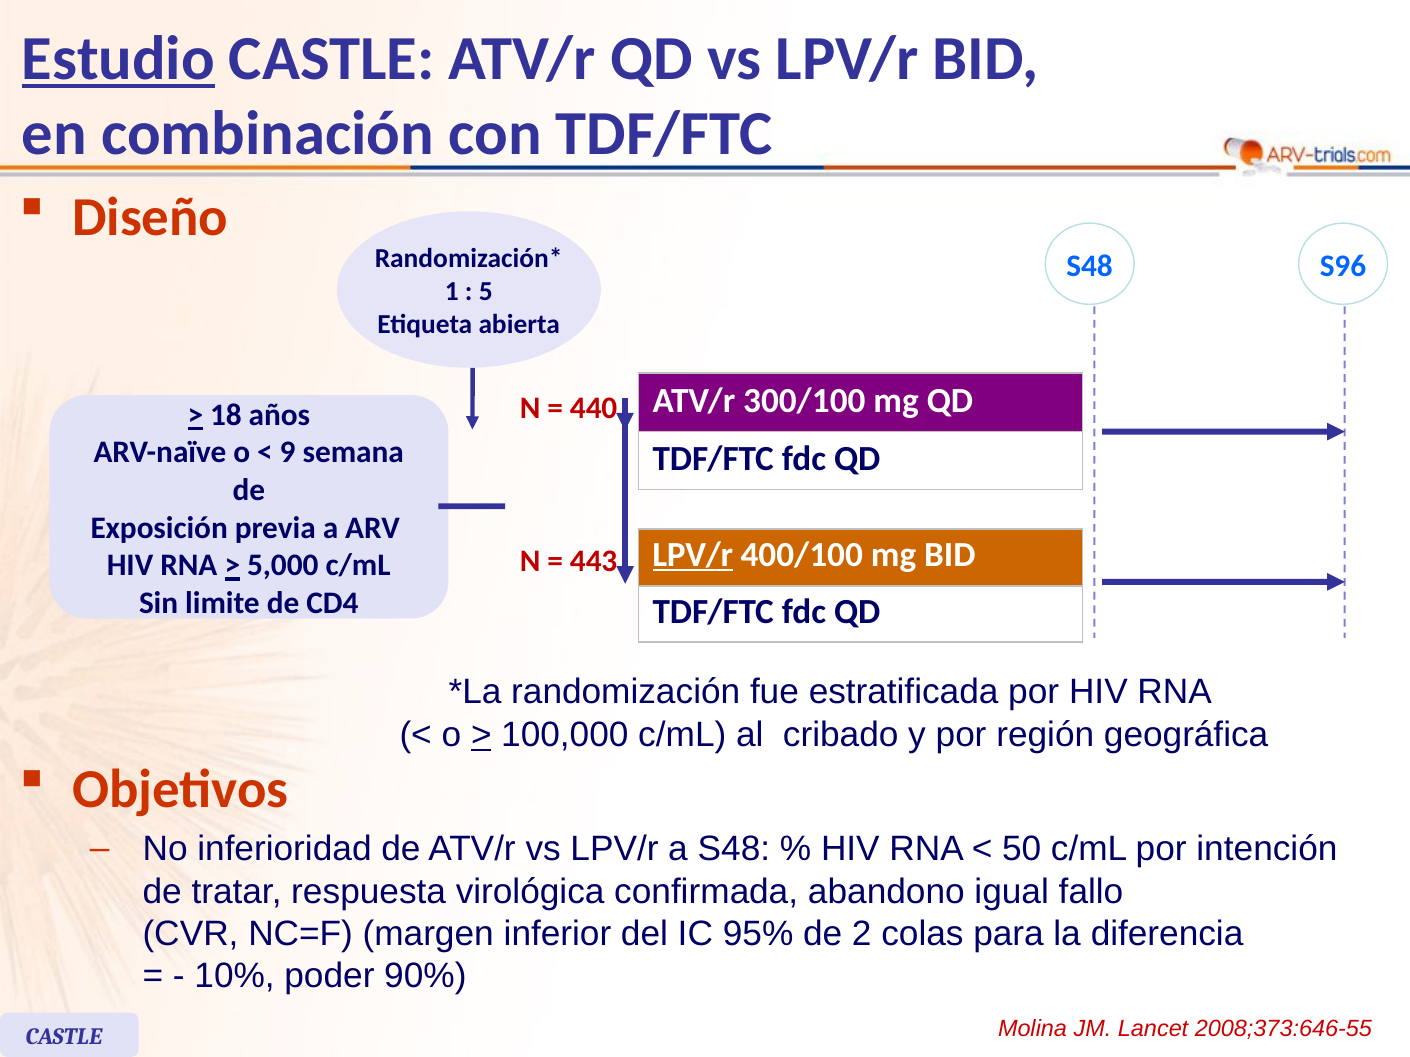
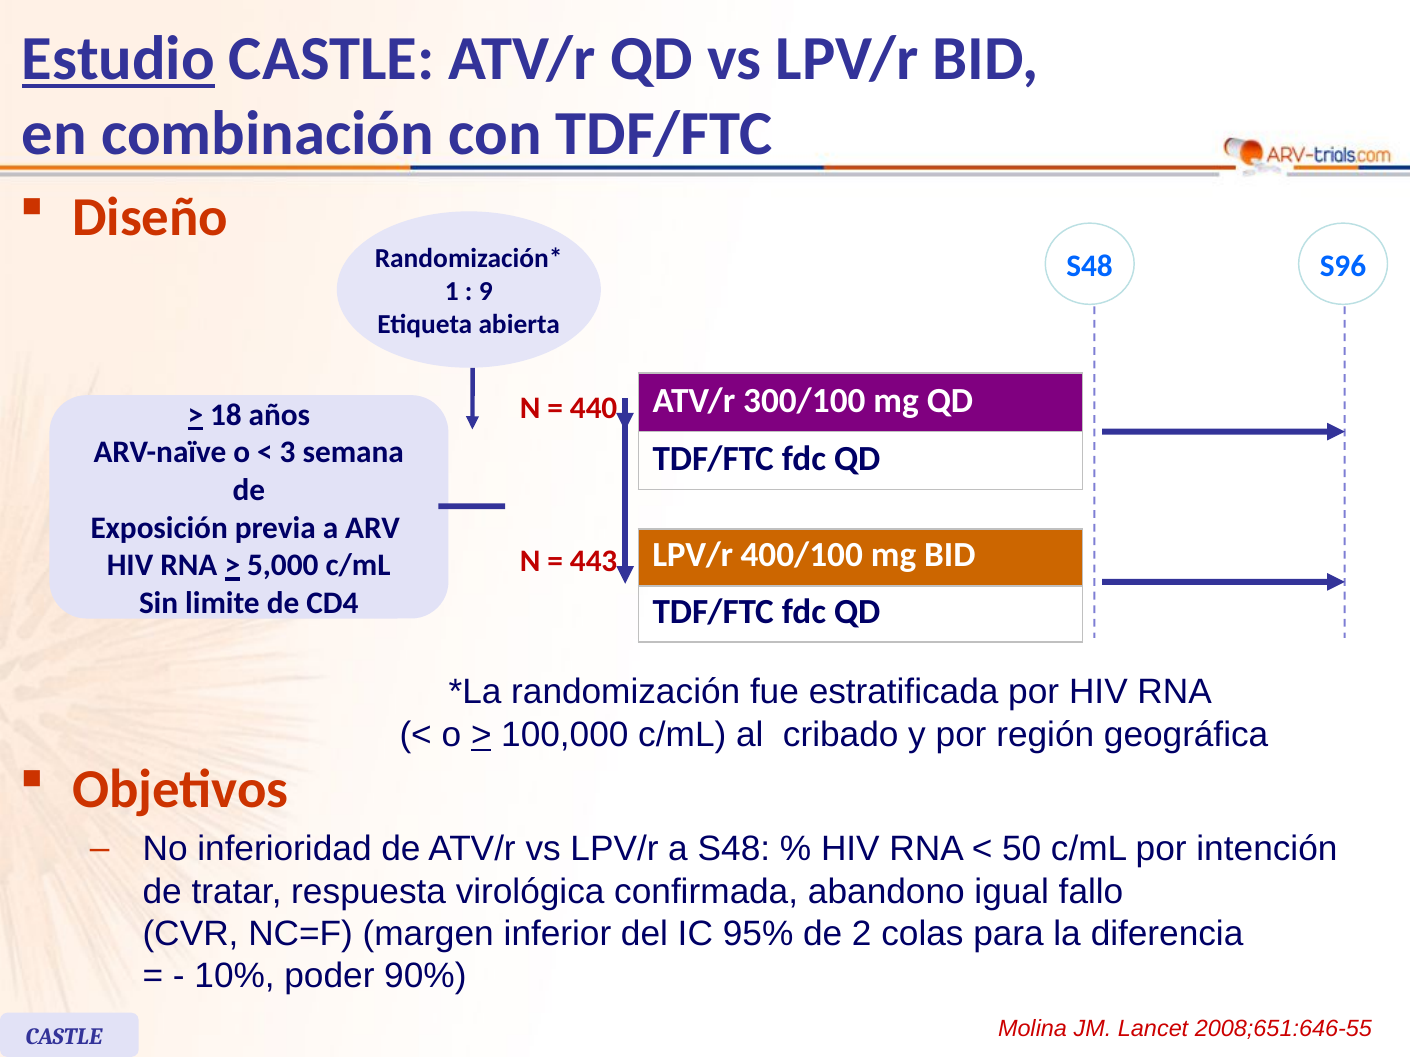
5: 5 -> 9 (486, 292)
9: 9 -> 3 (288, 453)
LPV/r underline: present -> none (693, 555)
2008;373:646-55: 2008;373:646-55 -> 2008;651:646-55 (1283, 1030)
